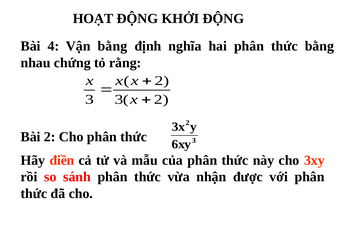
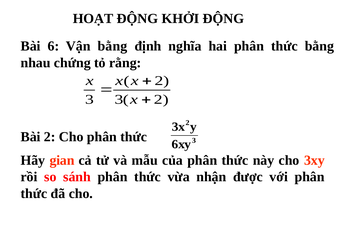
4: 4 -> 6 (53, 46)
điền: điền -> gian (62, 160)
